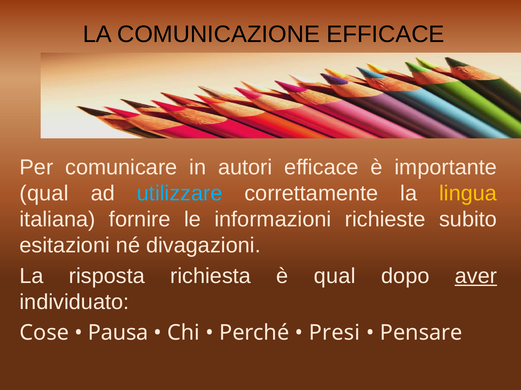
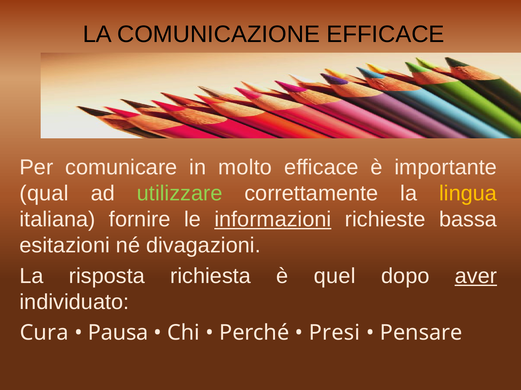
autori: autori -> molto (245, 168)
utilizzare colour: light blue -> light green (180, 194)
informazioni underline: none -> present (273, 220)
subito: subito -> bassa (468, 220)
è qual: qual -> quel (335, 277)
Cose: Cose -> Cura (44, 333)
